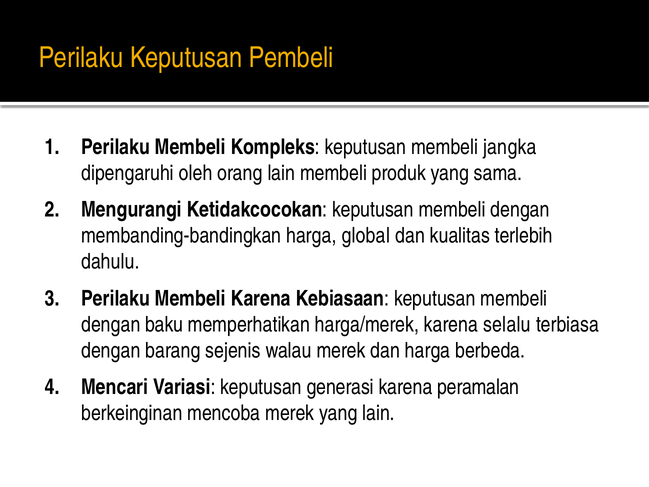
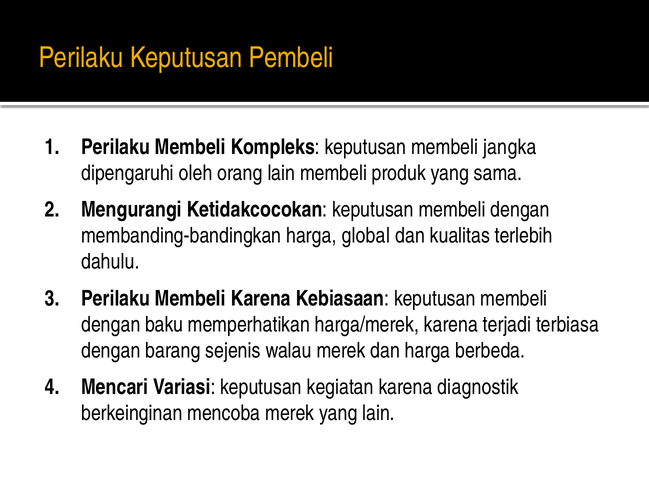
selalu: selalu -> terjadi (507, 324)
generasi: generasi -> kegiatan (340, 387)
peramalan: peramalan -> diagnostik (478, 387)
